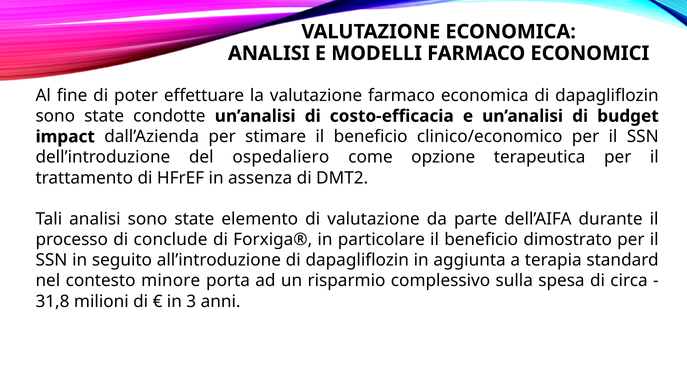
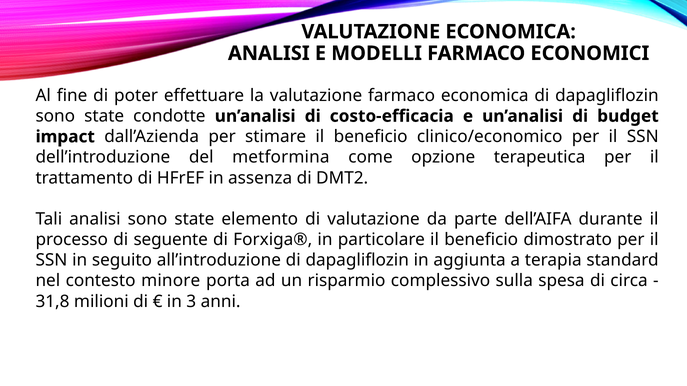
ospedaliero: ospedaliero -> metformina (281, 157)
conclude: conclude -> seguente (171, 240)
